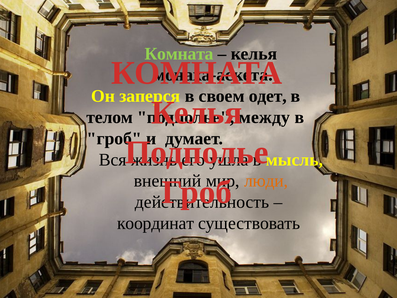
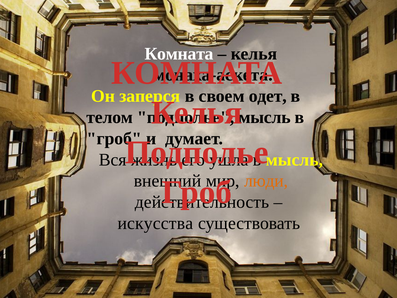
Комната colour: light green -> white (179, 54)
между: между -> мысль (265, 117)
координат: координат -> искусства (155, 223)
